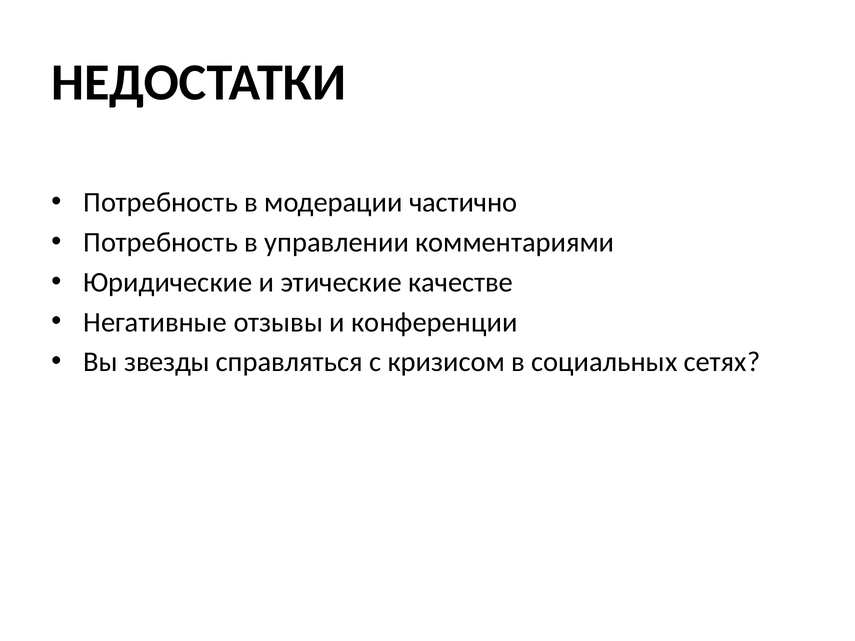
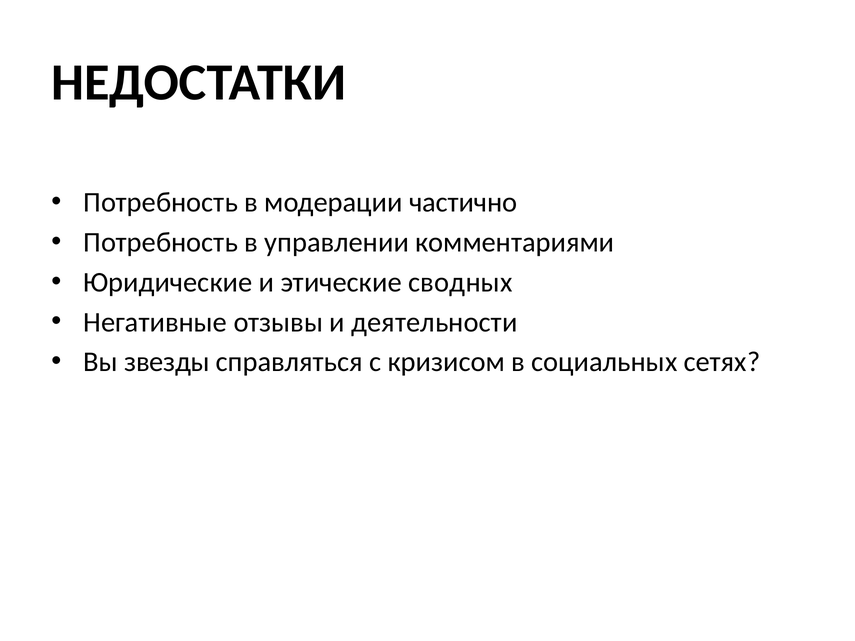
качестве: качестве -> сводных (460, 282)
конференции: конференции -> деятельности (434, 322)
